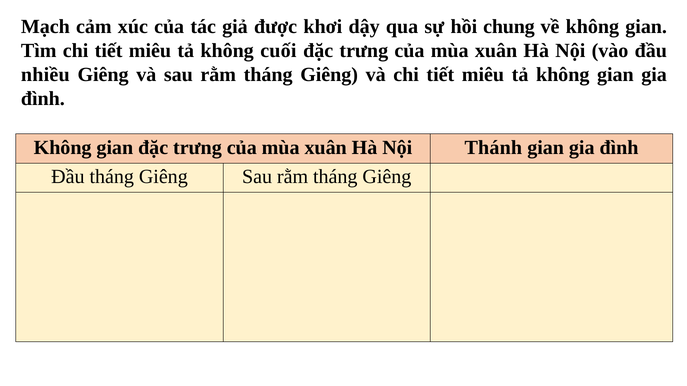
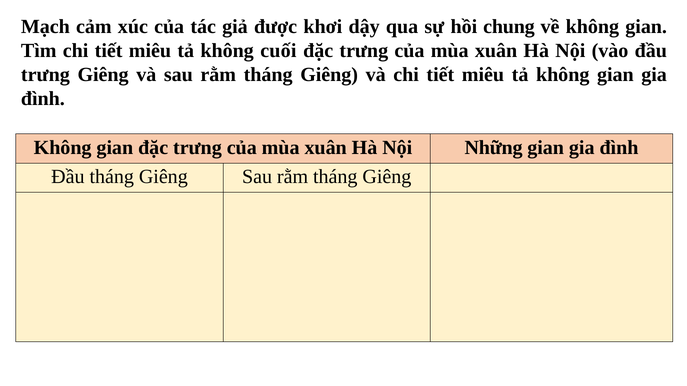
nhiều: nhiều -> trưng (45, 75)
Thánh: Thánh -> Những (494, 148)
